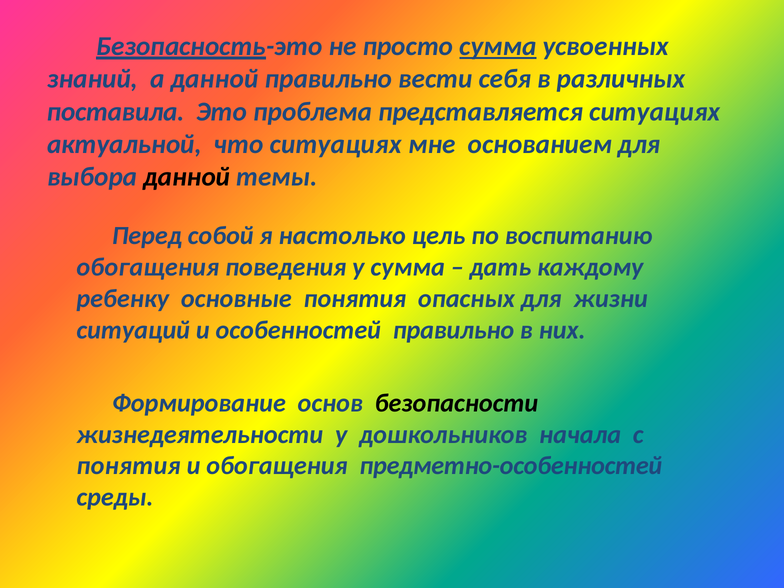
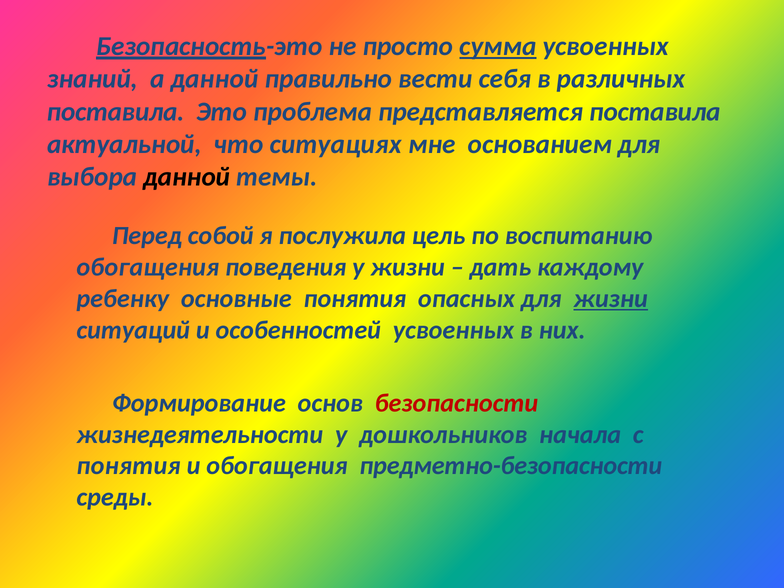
представляется ситуациях: ситуациях -> поставила (655, 112)
настолько: настолько -> послужила (342, 236)
у сумма: сумма -> жизни (408, 267)
жизни underline: none -> present (611, 299)
особенностей правильно: правильно -> усвоенных (453, 330)
безопасности colour: black -> red (456, 403)
предметно-особенностей: предметно-особенностей -> предметно-безопасности (511, 466)
